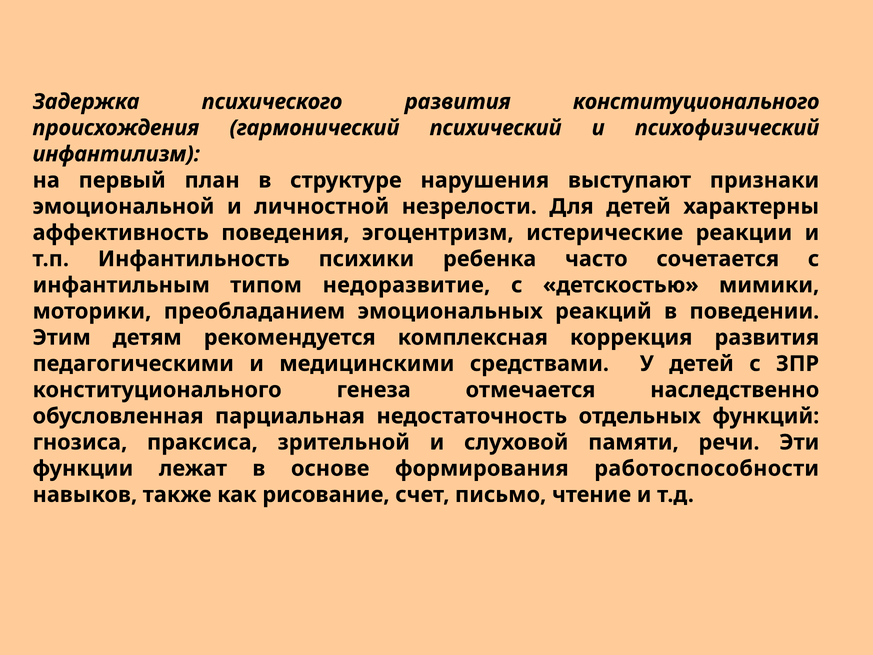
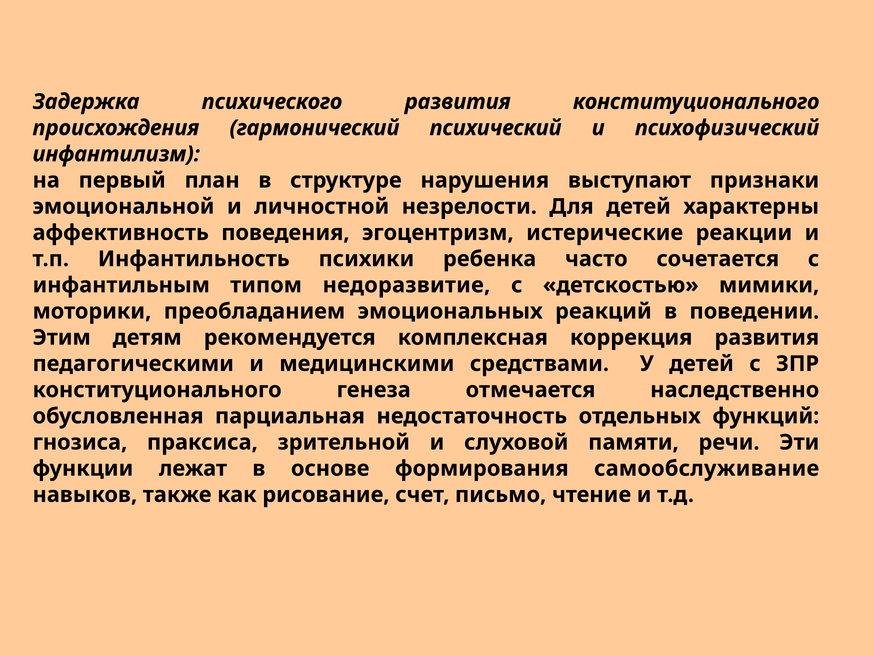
работоспособности: работоспособности -> самообслуживание (707, 468)
